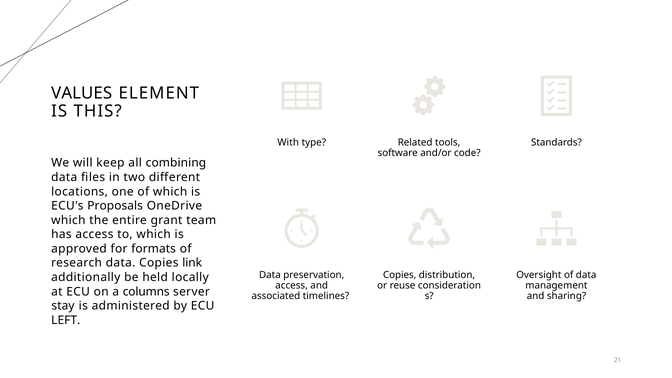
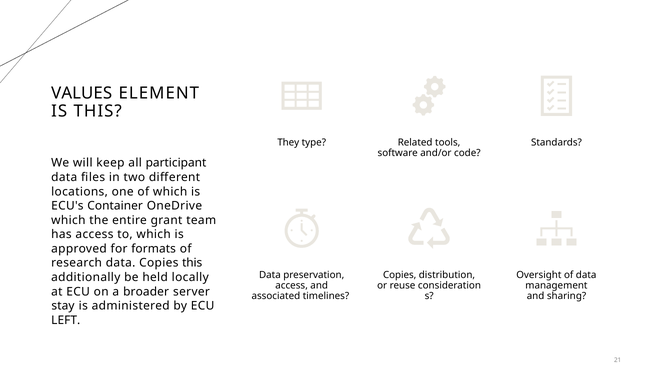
With: With -> They (288, 142)
combining: combining -> participant (176, 163)
Proposals: Proposals -> Container (115, 206)
Copies link: link -> this (192, 263)
columns: columns -> broader (146, 292)
